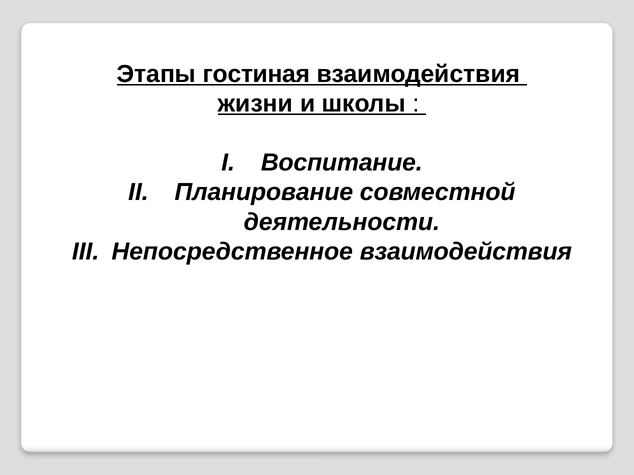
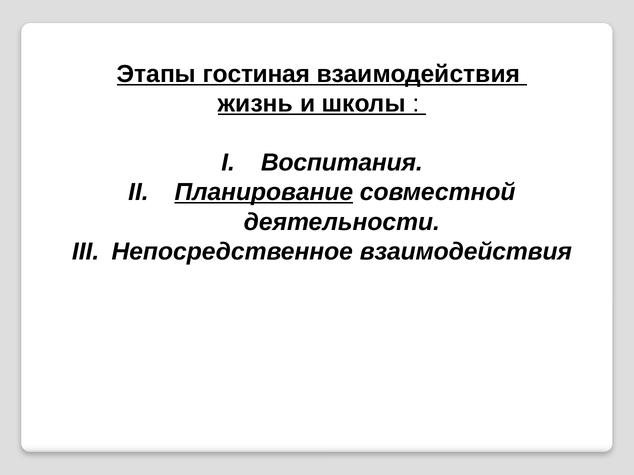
жизни: жизни -> жизнь (255, 104)
Воспитание: Воспитание -> Воспитания (342, 163)
Планирование underline: none -> present (264, 193)
